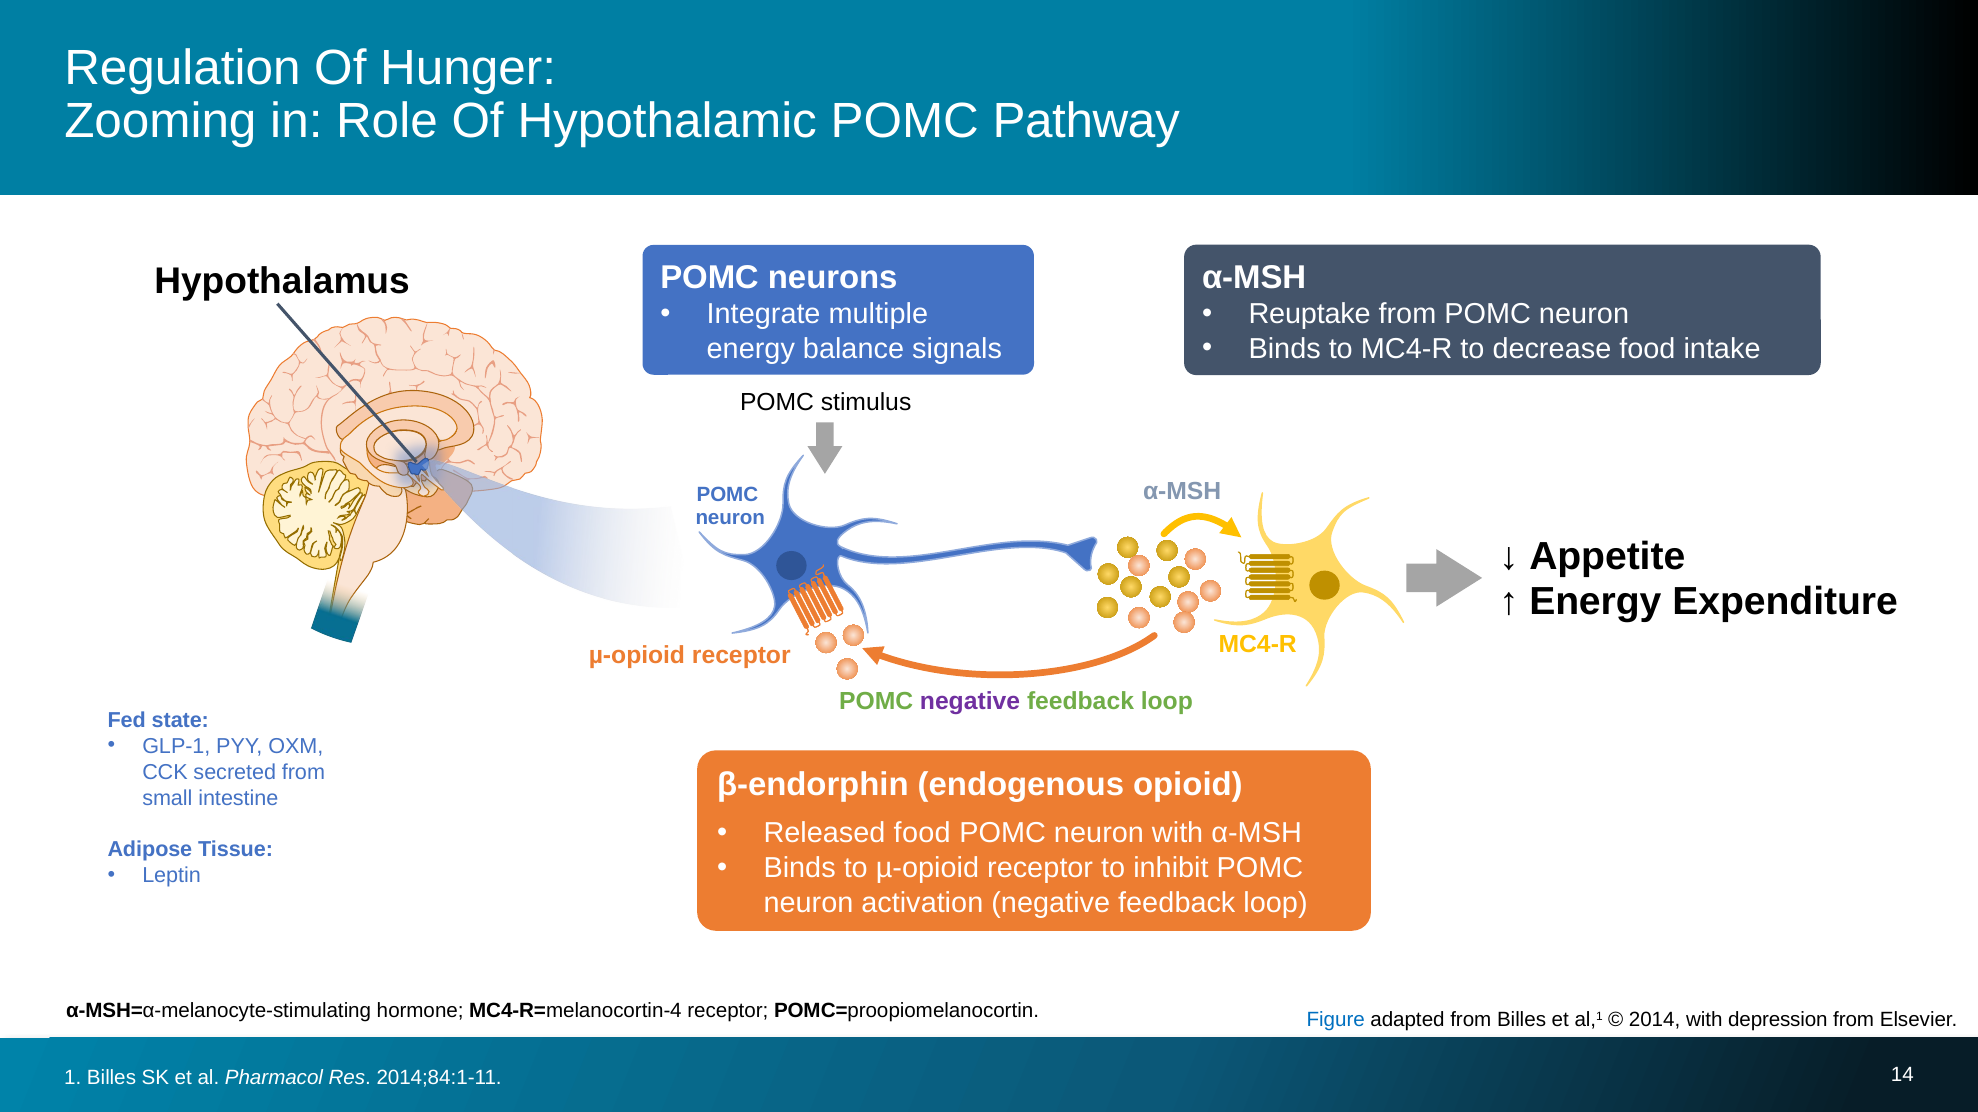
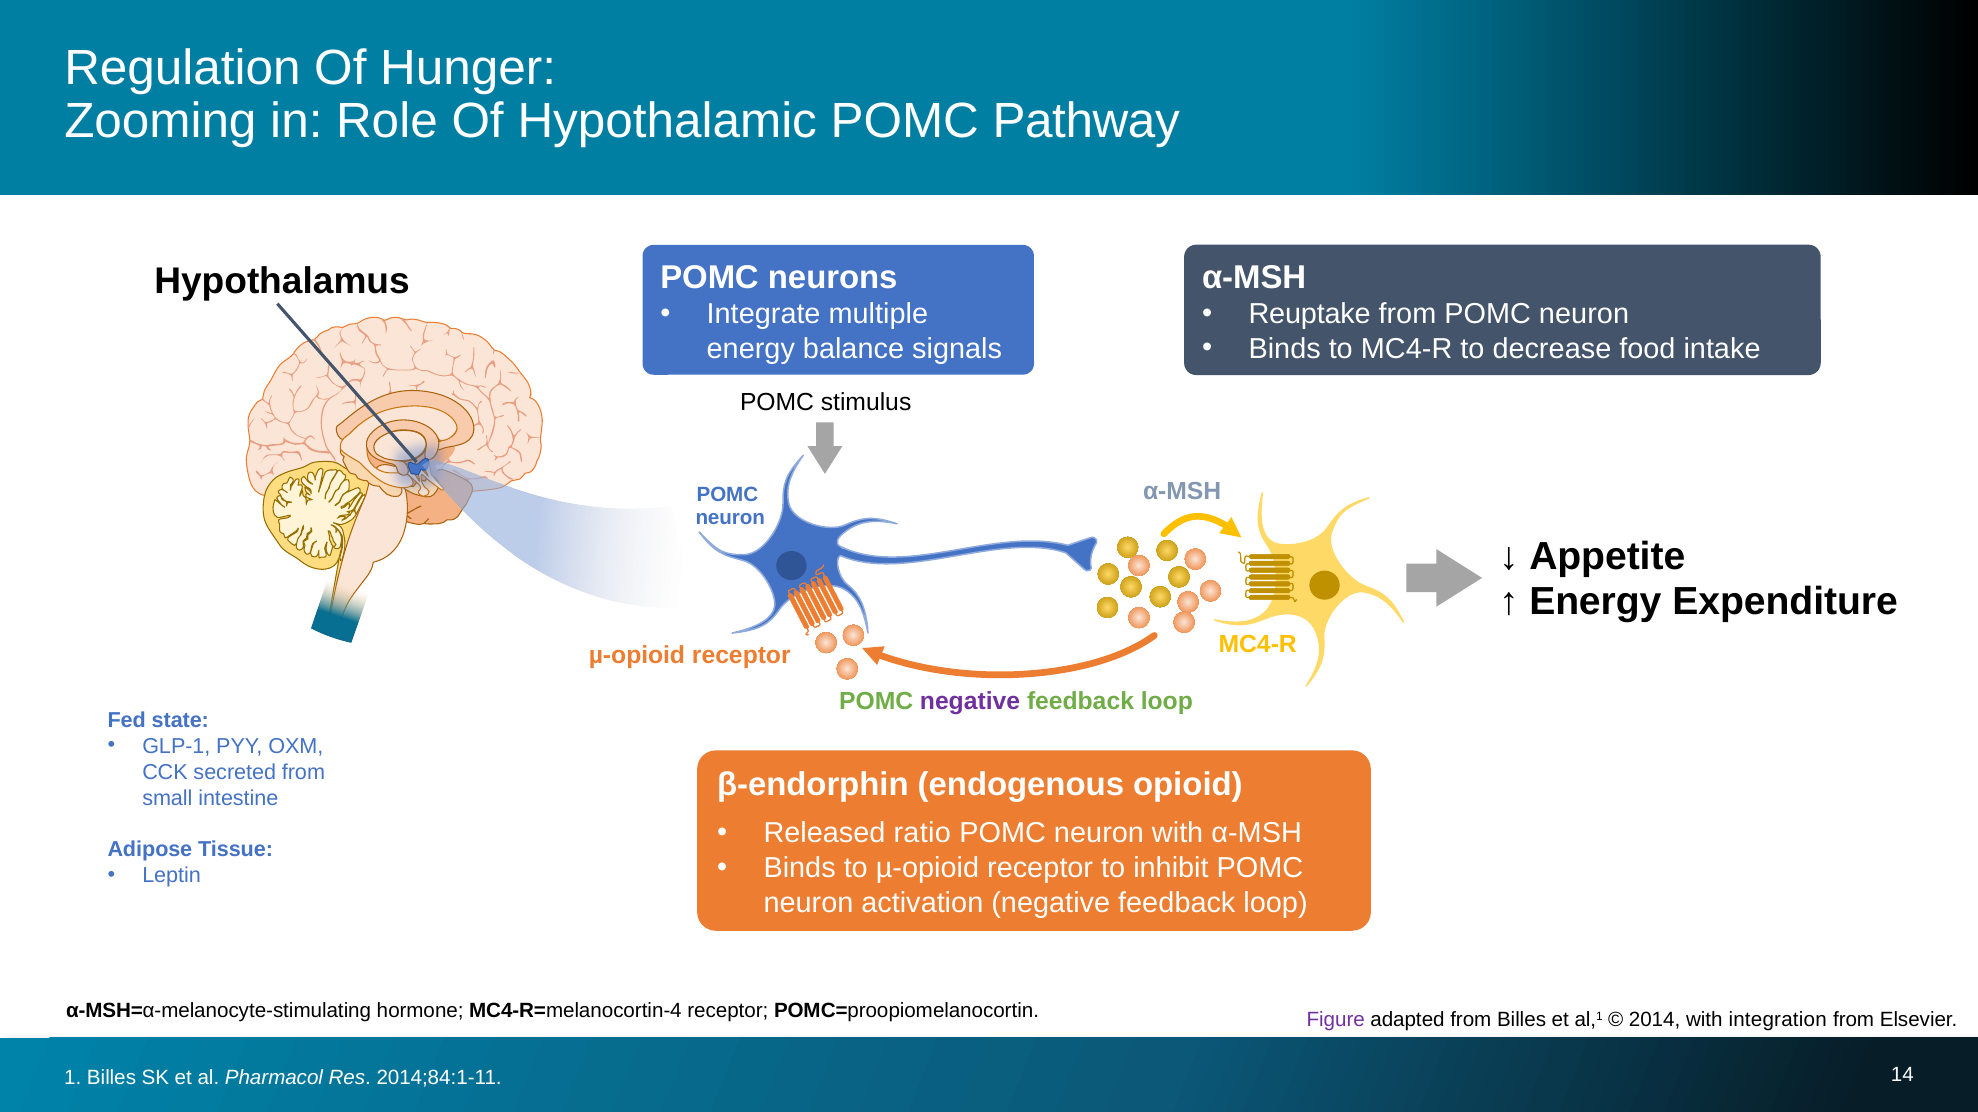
Released food: food -> ratio (922, 834)
Figure colour: blue -> purple (1336, 1020)
depression: depression -> integration (1778, 1020)
